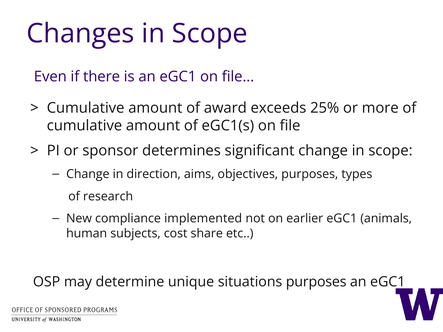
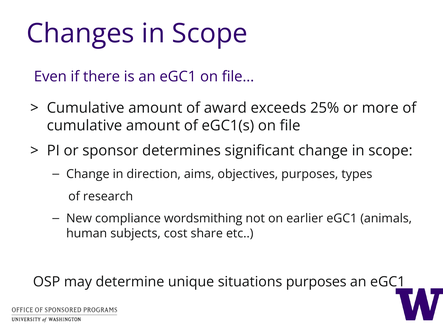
implemented: implemented -> wordsmithing (203, 219)
